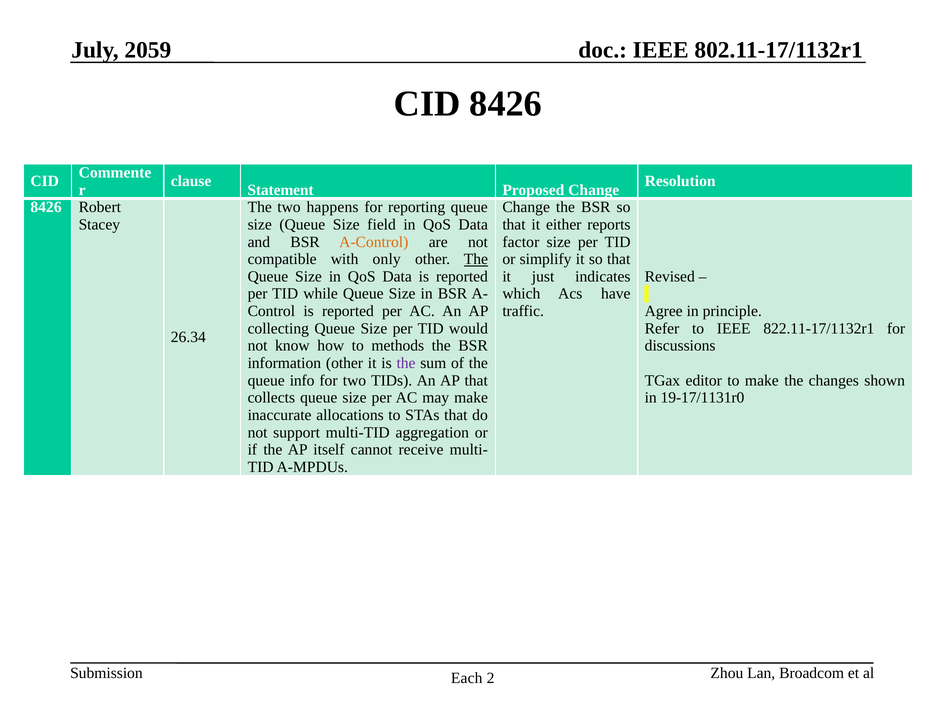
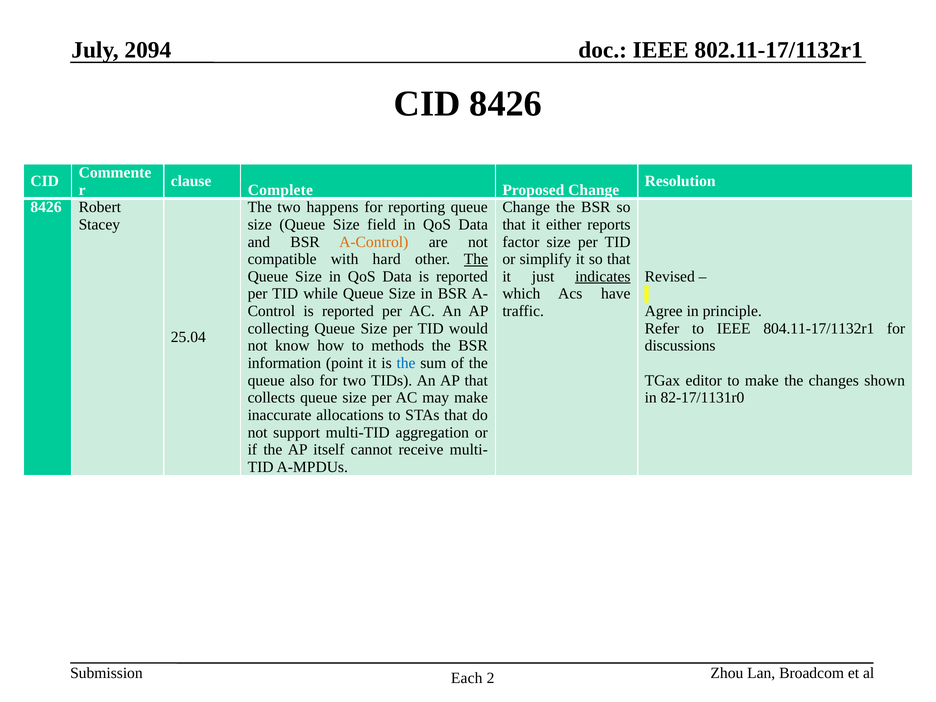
2059: 2059 -> 2094 (148, 50)
Statement: Statement -> Complete (280, 190)
only: only -> hard (387, 259)
indicates underline: none -> present (603, 277)
822.11-17/1132r1: 822.11-17/1132r1 -> 804.11-17/1132r1 (819, 328)
26.34: 26.34 -> 25.04 (188, 337)
information other: other -> point (345, 363)
the colour: purple -> blue (406, 363)
info: info -> also (302, 380)
19-17/1131r0: 19-17/1131r0 -> 82-17/1131r0 (702, 398)
